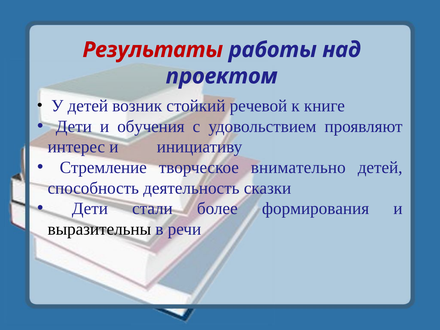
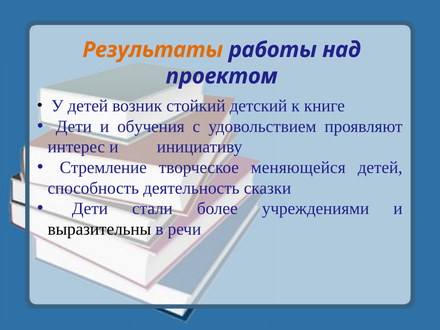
Результаты colour: red -> orange (153, 50)
речевой: речевой -> детский (258, 106)
внимательно: внимательно -> меняющейся (298, 167)
формирования: формирования -> учреждениями (316, 209)
